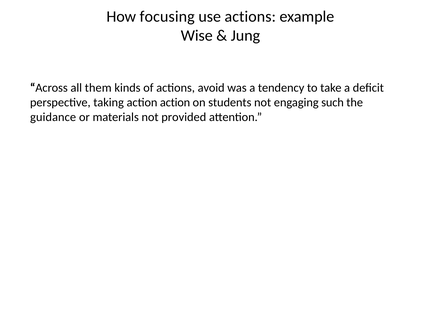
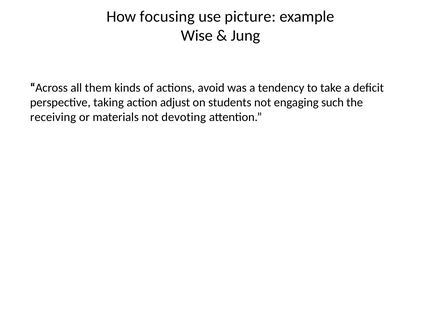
use actions: actions -> picture (250, 17)
action action: action -> adjust (175, 102)
guidance: guidance -> receiving (53, 117)
provided: provided -> devoting (184, 117)
